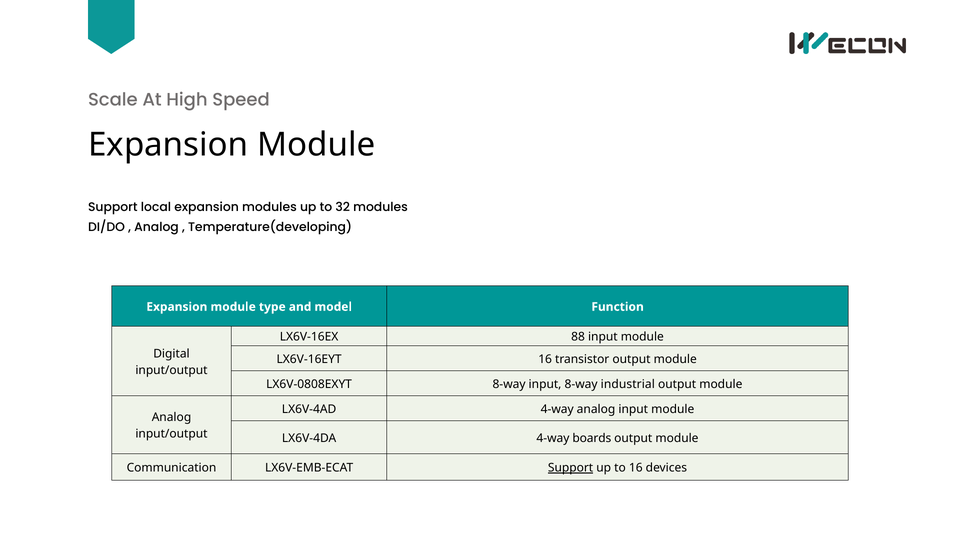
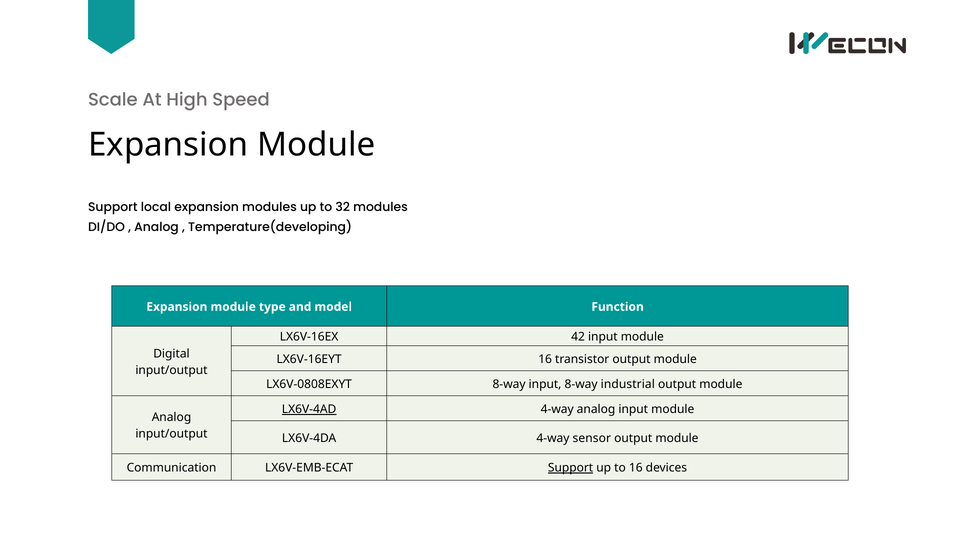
88: 88 -> 42 (578, 337)
LX6V-4AD underline: none -> present (309, 409)
boards: boards -> sensor (592, 438)
